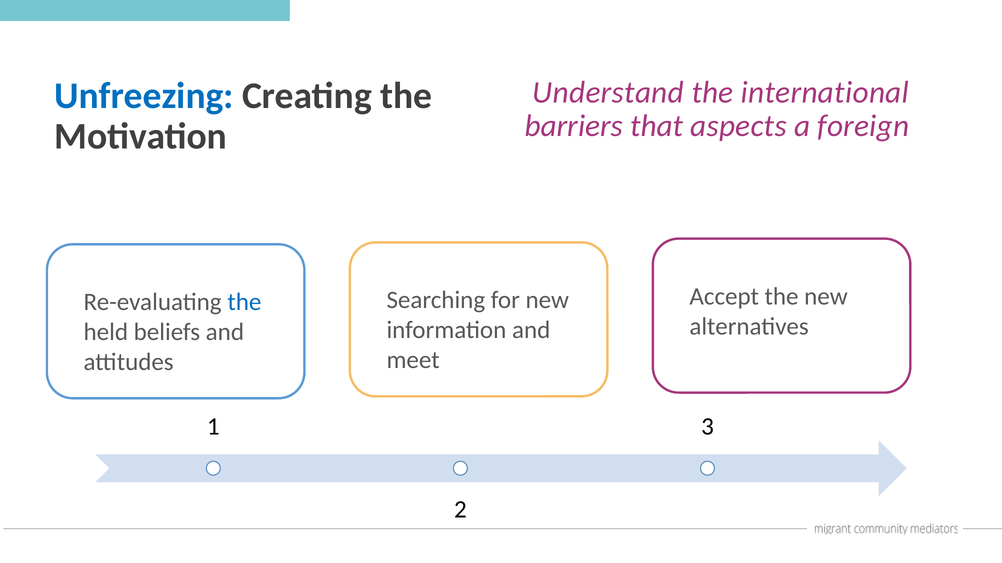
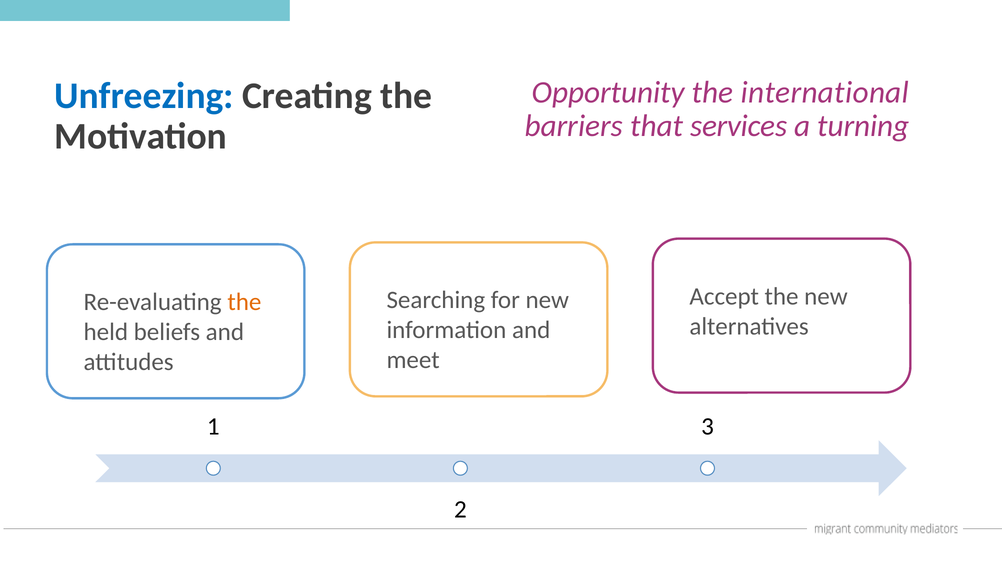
Understand: Understand -> Opportunity (608, 92)
aspects: aspects -> services (739, 126)
foreign: foreign -> turning (863, 126)
the colour: blue -> orange (244, 302)
